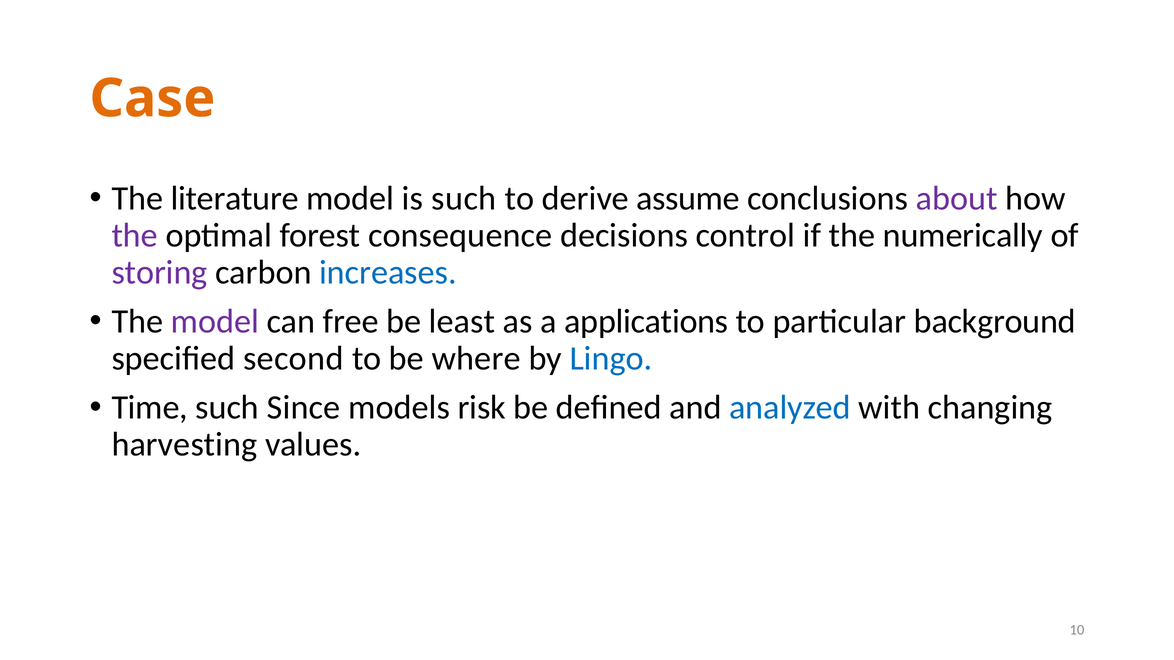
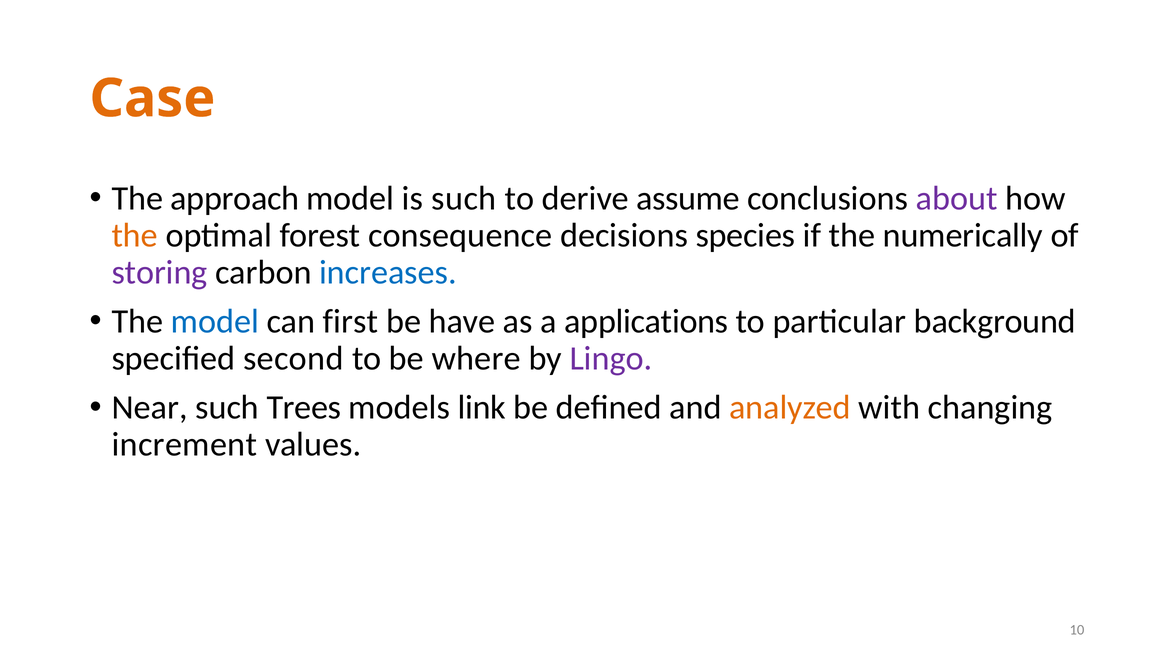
literature: literature -> approach (235, 198)
the colour: purple -> orange (135, 235)
control: control -> species (745, 235)
model colour: purple -> blue (215, 322)
free: free -> first (351, 322)
least: least -> have (462, 322)
Lingo colour: blue -> purple (611, 359)
Time: Time -> Near (150, 408)
Since: Since -> Trees (304, 408)
risk: risk -> link (482, 408)
analyzed colour: blue -> orange (790, 408)
harvesting: harvesting -> increment (184, 445)
